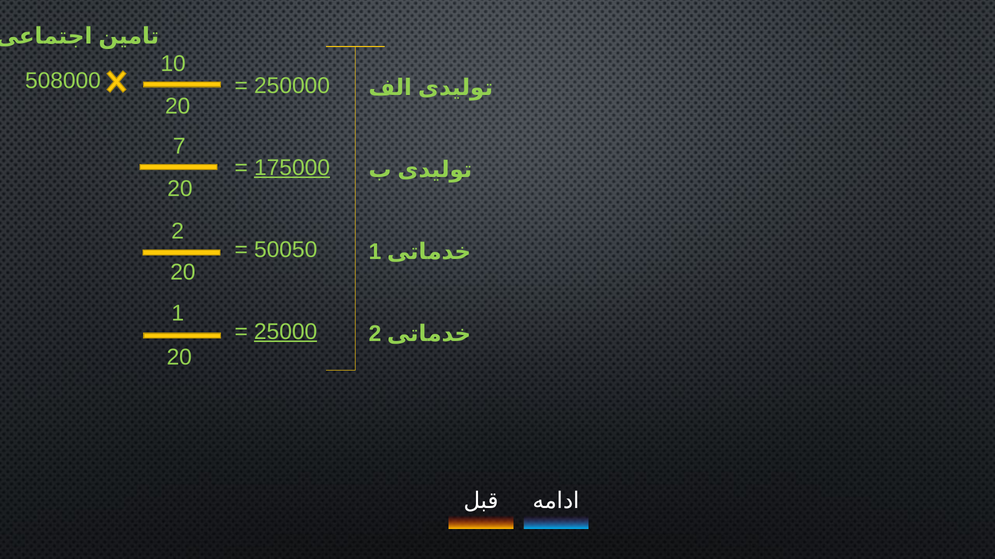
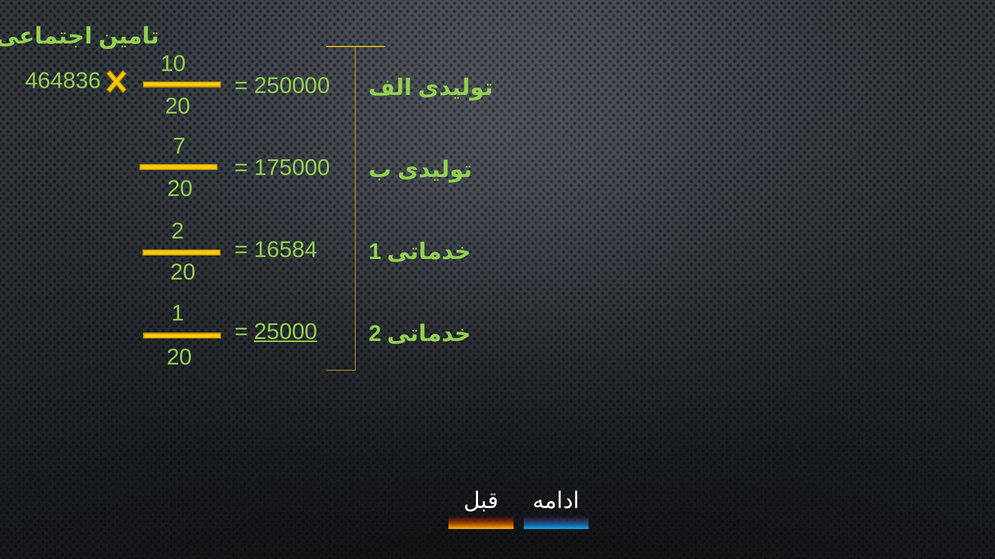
508000: 508000 -> 464836 (63, 81)
175000 underline: present -> none (292, 168)
50050: 50050 -> 16584 (286, 250)
